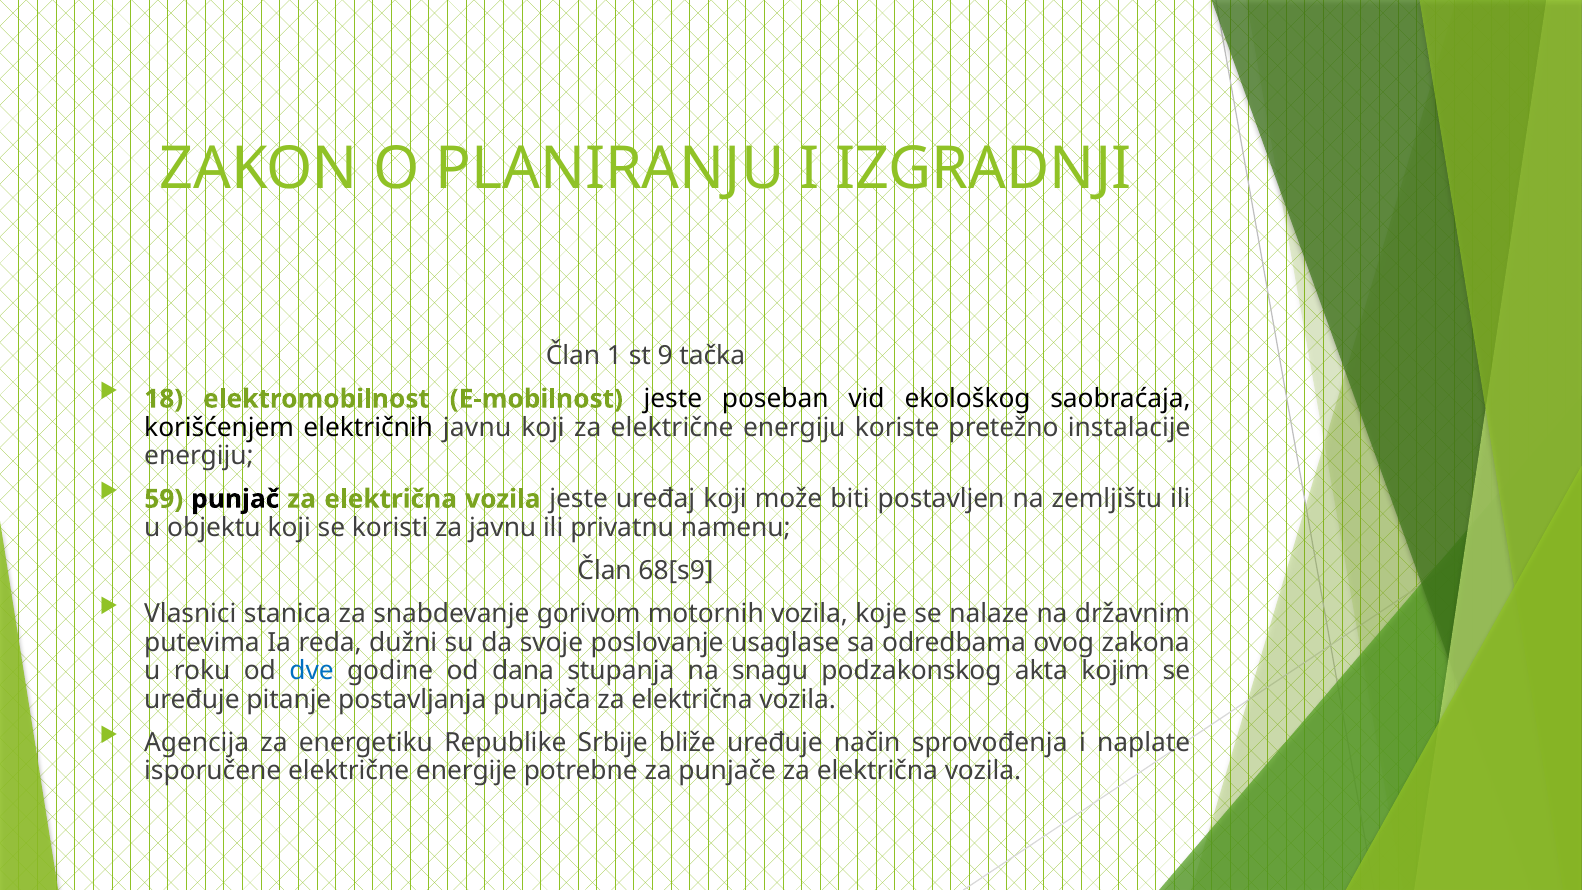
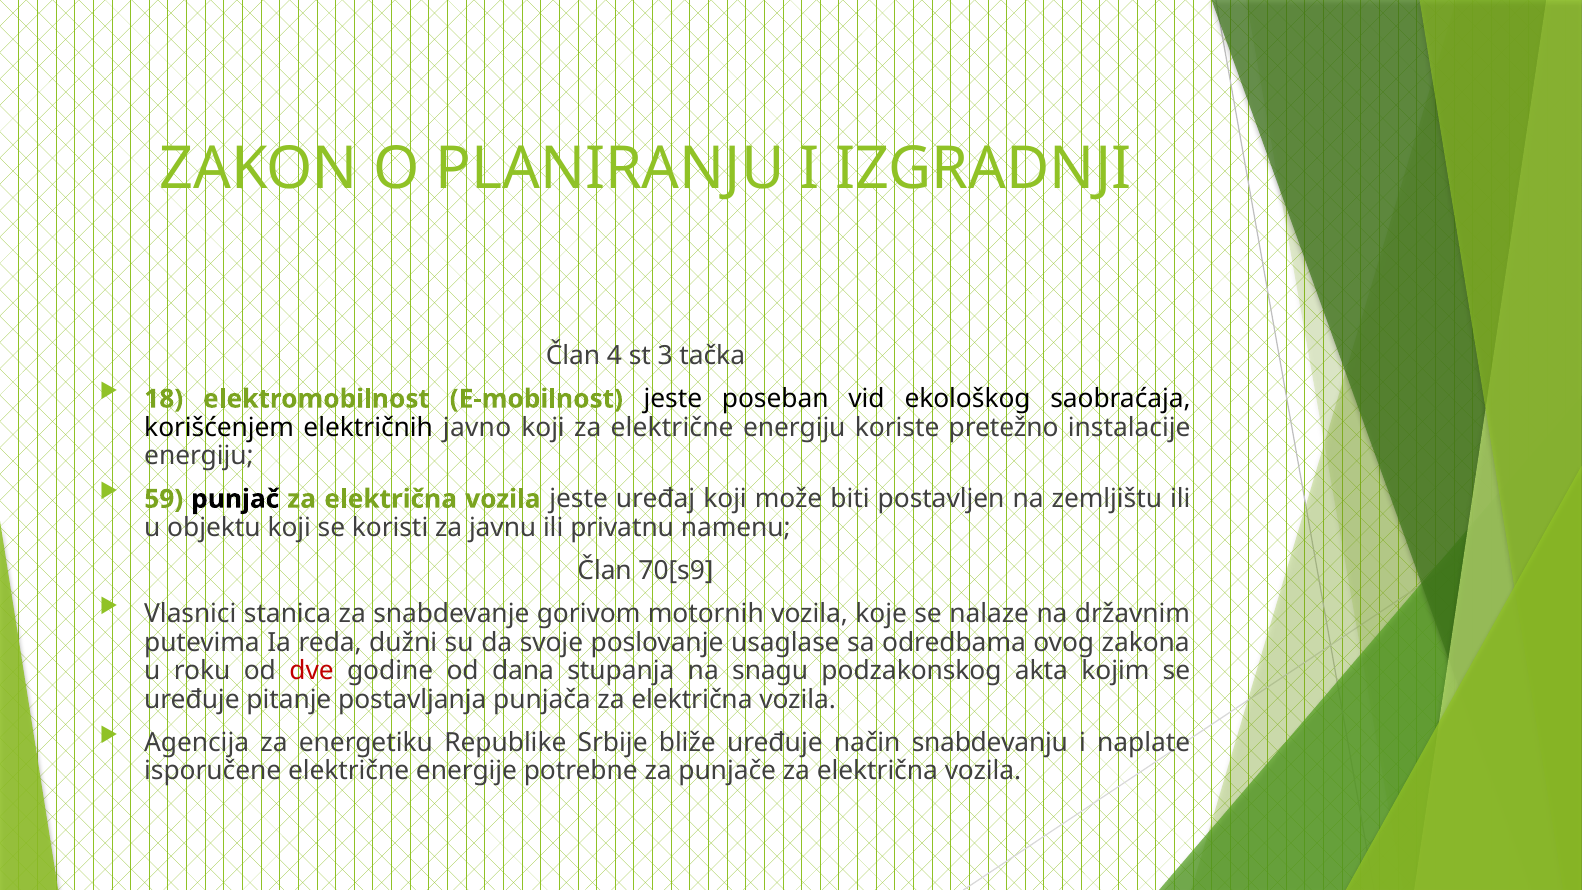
1: 1 -> 4 (614, 356)
9: 9 -> 3 (665, 356)
električnih javnu: javnu -> javno (477, 427)
68[s9: 68[s9 -> 70[s9 (676, 571)
dve colour: blue -> red (312, 671)
sprovođenja: sprovođenja -> snabdevanju (990, 743)
